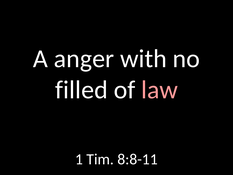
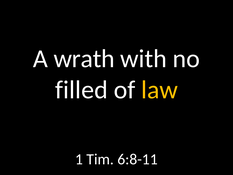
anger: anger -> wrath (84, 59)
law colour: pink -> yellow (159, 90)
8:8-11: 8:8-11 -> 6:8-11 (138, 159)
